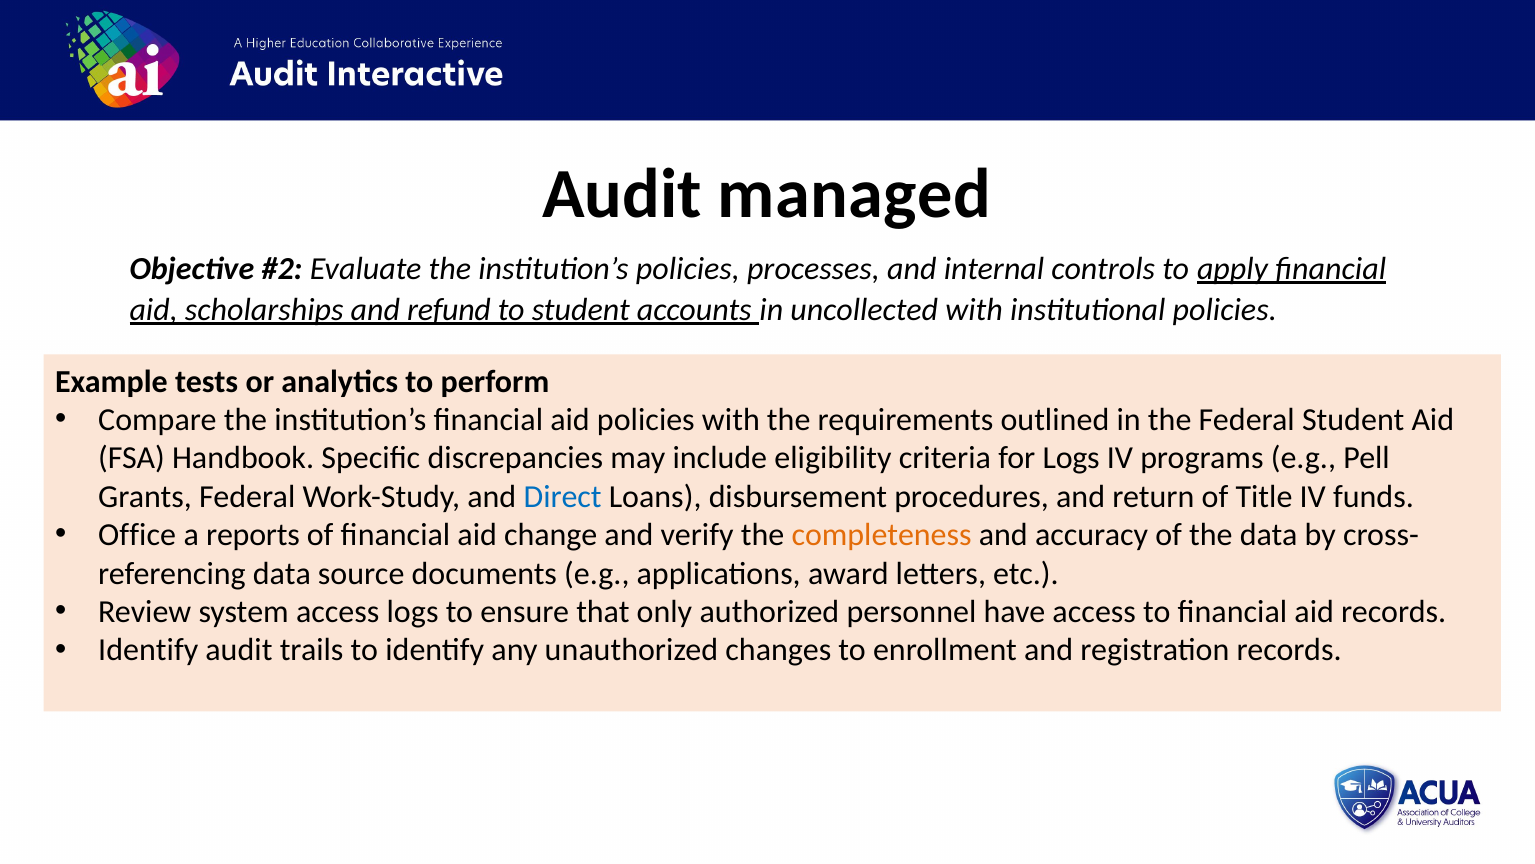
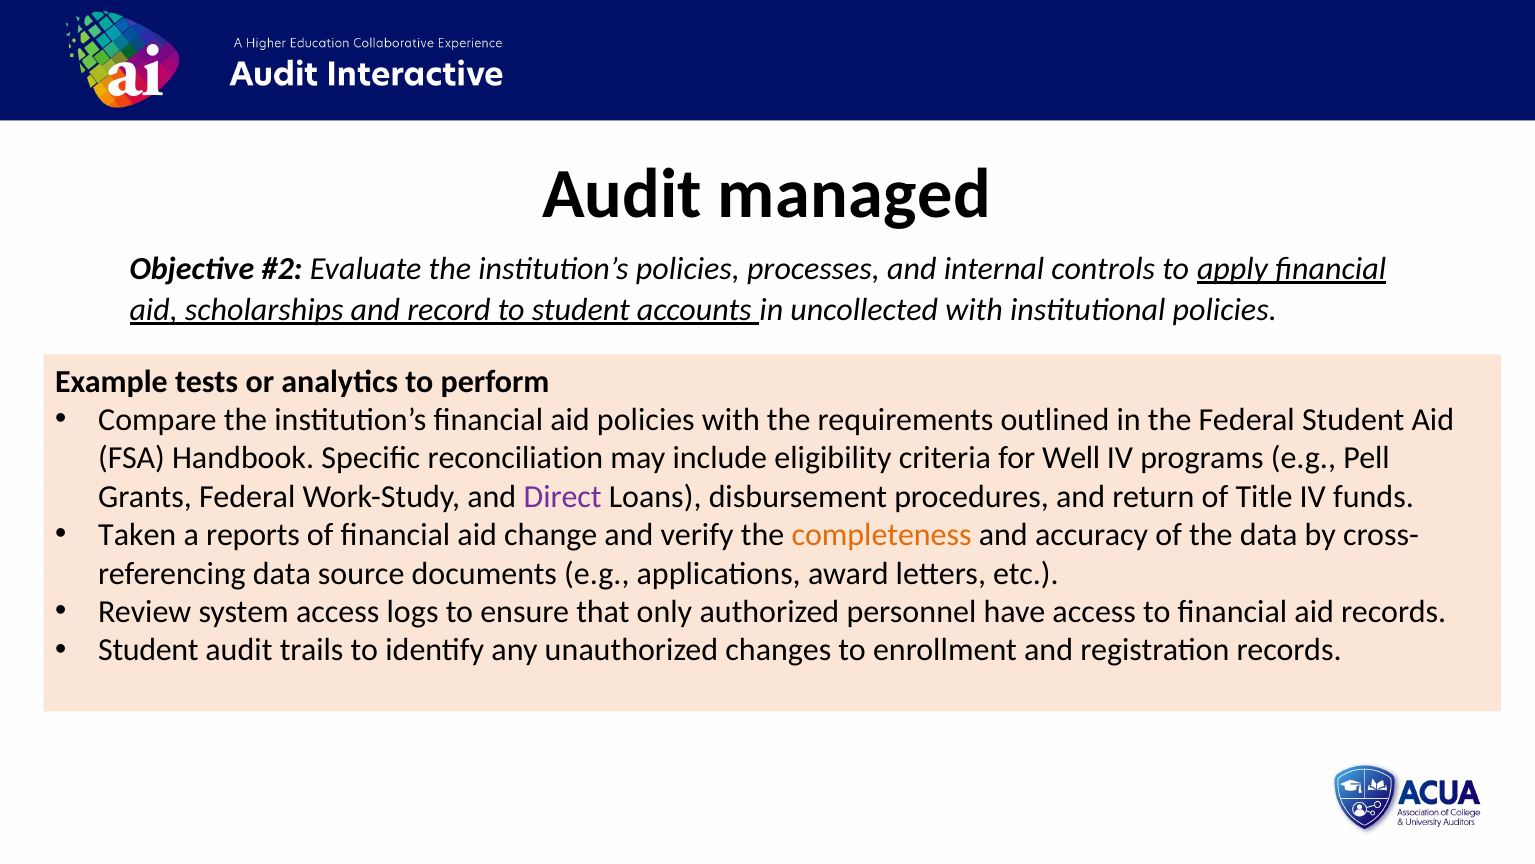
refund: refund -> record (449, 309)
discrepancies: discrepancies -> reconciliation (515, 458)
for Logs: Logs -> Well (1071, 458)
Direct colour: blue -> purple (563, 496)
Office: Office -> Taken (137, 535)
Identify: Identify -> Student (148, 650)
